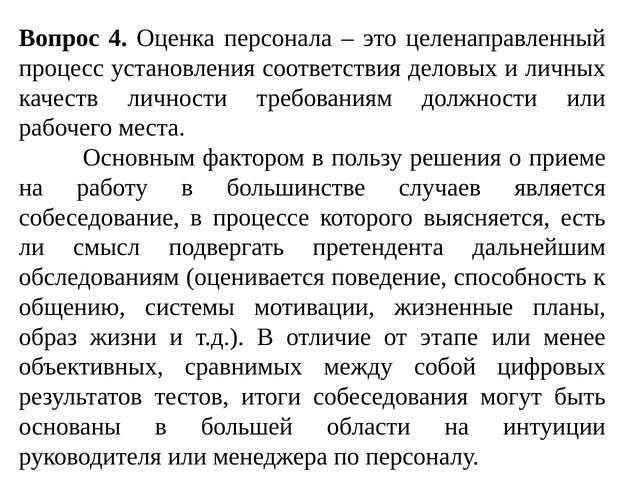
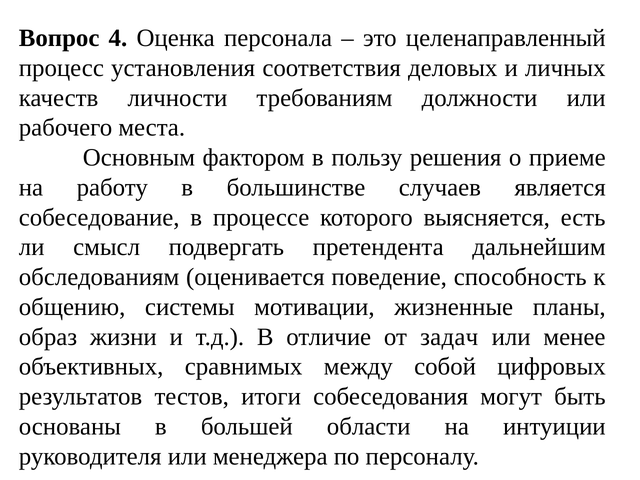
этапе: этапе -> задач (449, 337)
